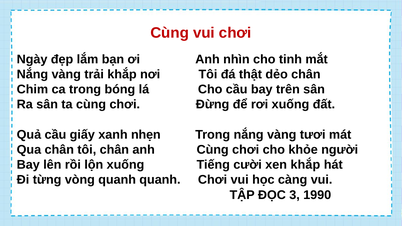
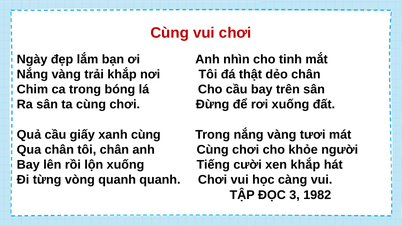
xanh nhẹn: nhẹn -> cùng (146, 135)
1990: 1990 -> 1982 (317, 195)
